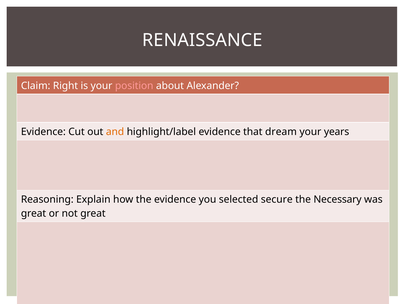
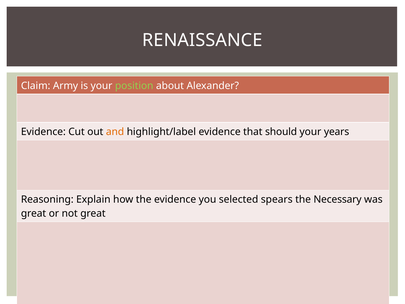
Right: Right -> Army (66, 86)
position colour: pink -> light green (134, 86)
dream: dream -> should (281, 132)
secure: secure -> spears (277, 199)
